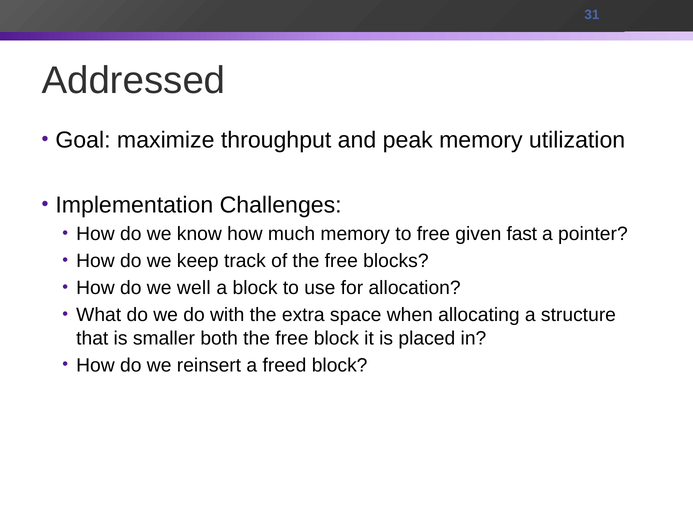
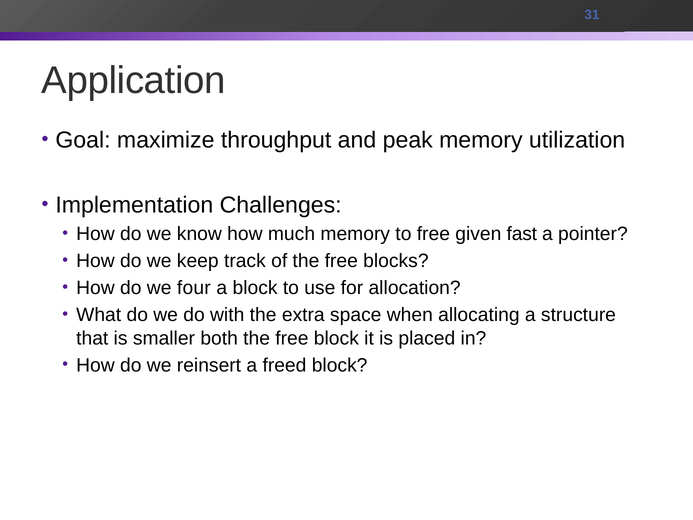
Addressed: Addressed -> Application (134, 81)
well: well -> four (194, 288)
